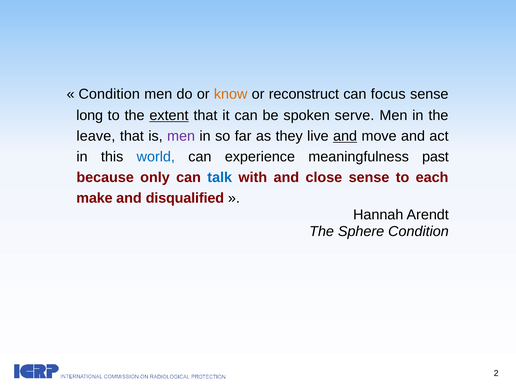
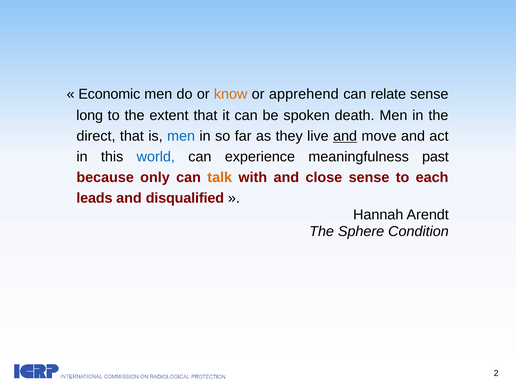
Condition: Condition -> Economic (109, 94)
reconstruct: reconstruct -> apprehend (304, 94)
focus: focus -> relate (388, 94)
extent underline: present -> none (169, 116)
serve: serve -> death (355, 116)
leave: leave -> direct (96, 136)
men colour: purple -> blue (181, 136)
talk colour: blue -> orange (220, 177)
make: make -> leads (94, 198)
